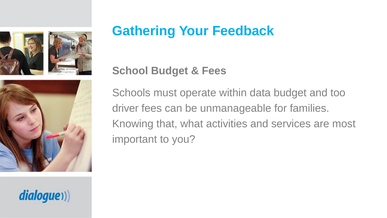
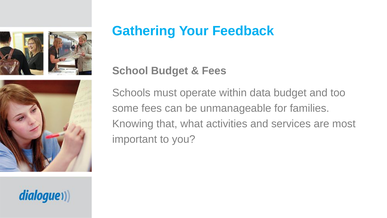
driver: driver -> some (125, 108)
